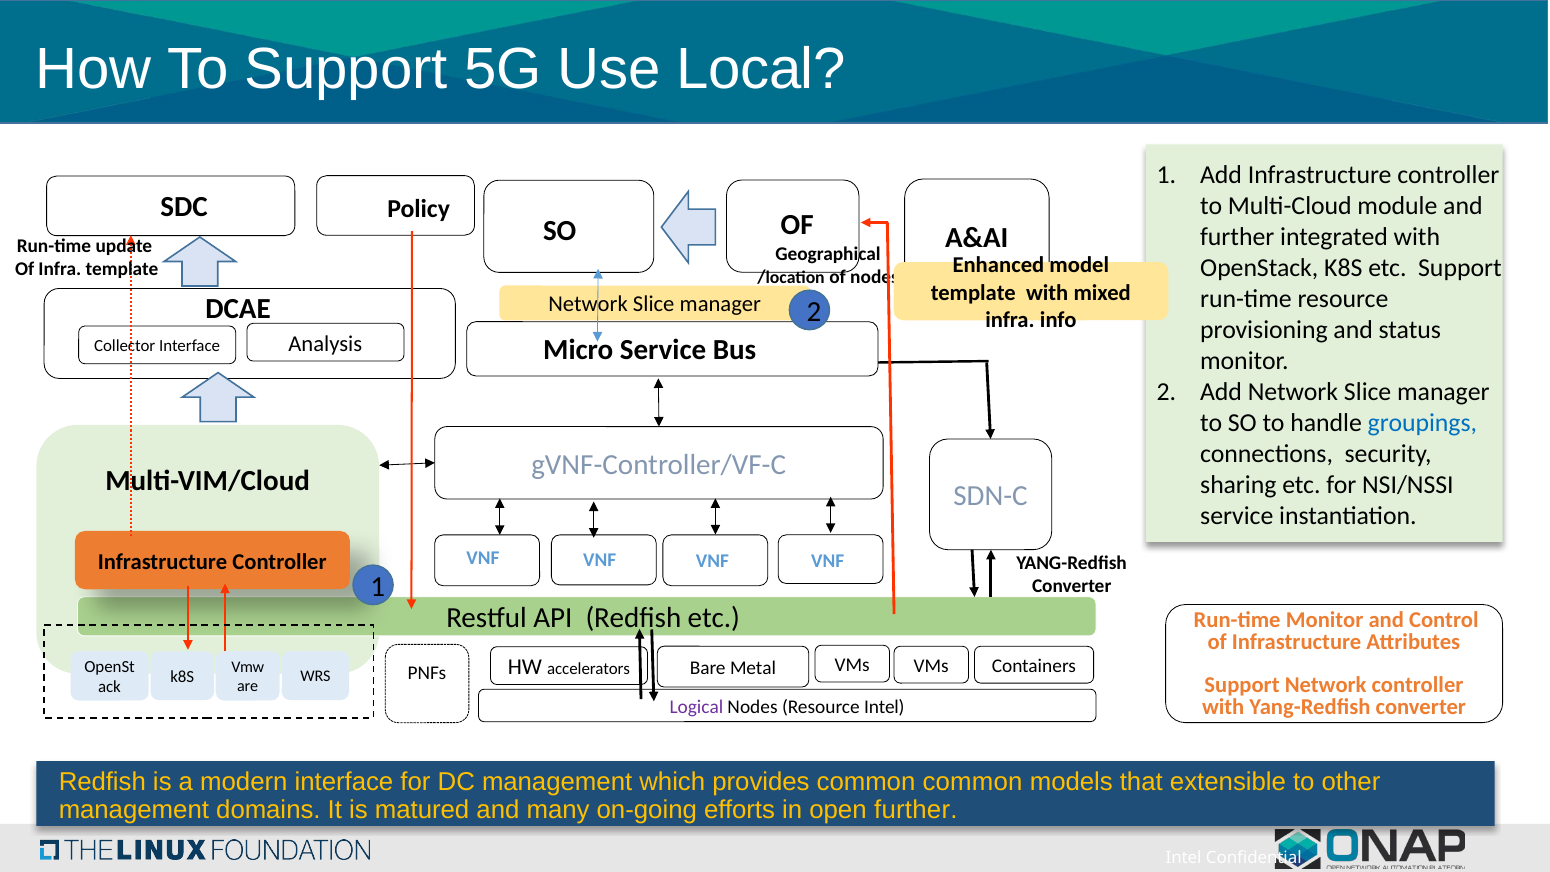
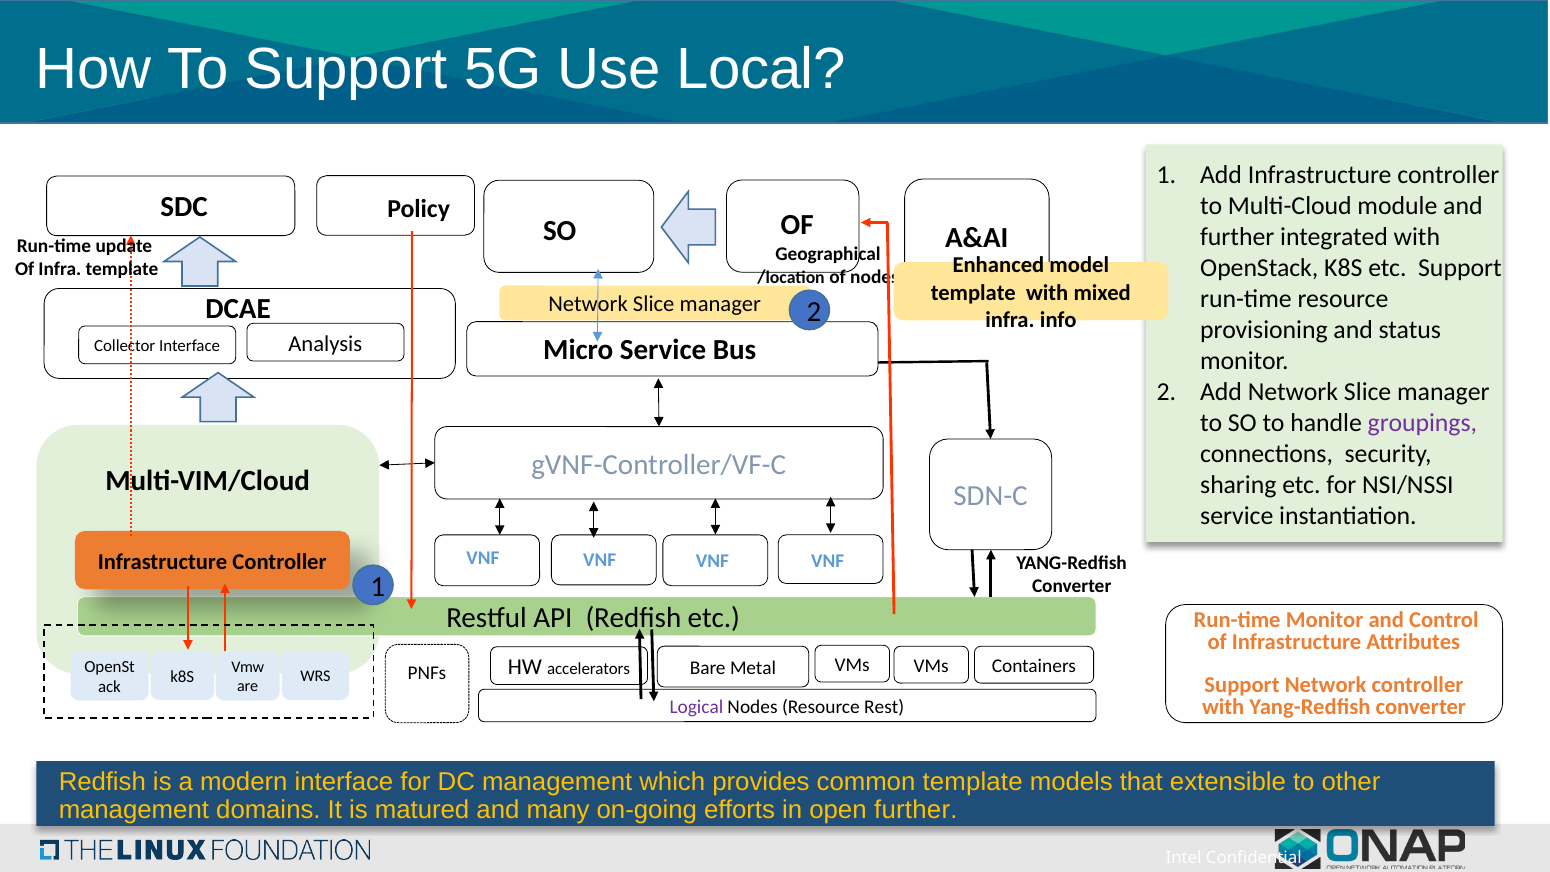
groupings colour: blue -> purple (1422, 423)
Resource Intel: Intel -> Rest (884, 707)
common common: common -> template (973, 782)
